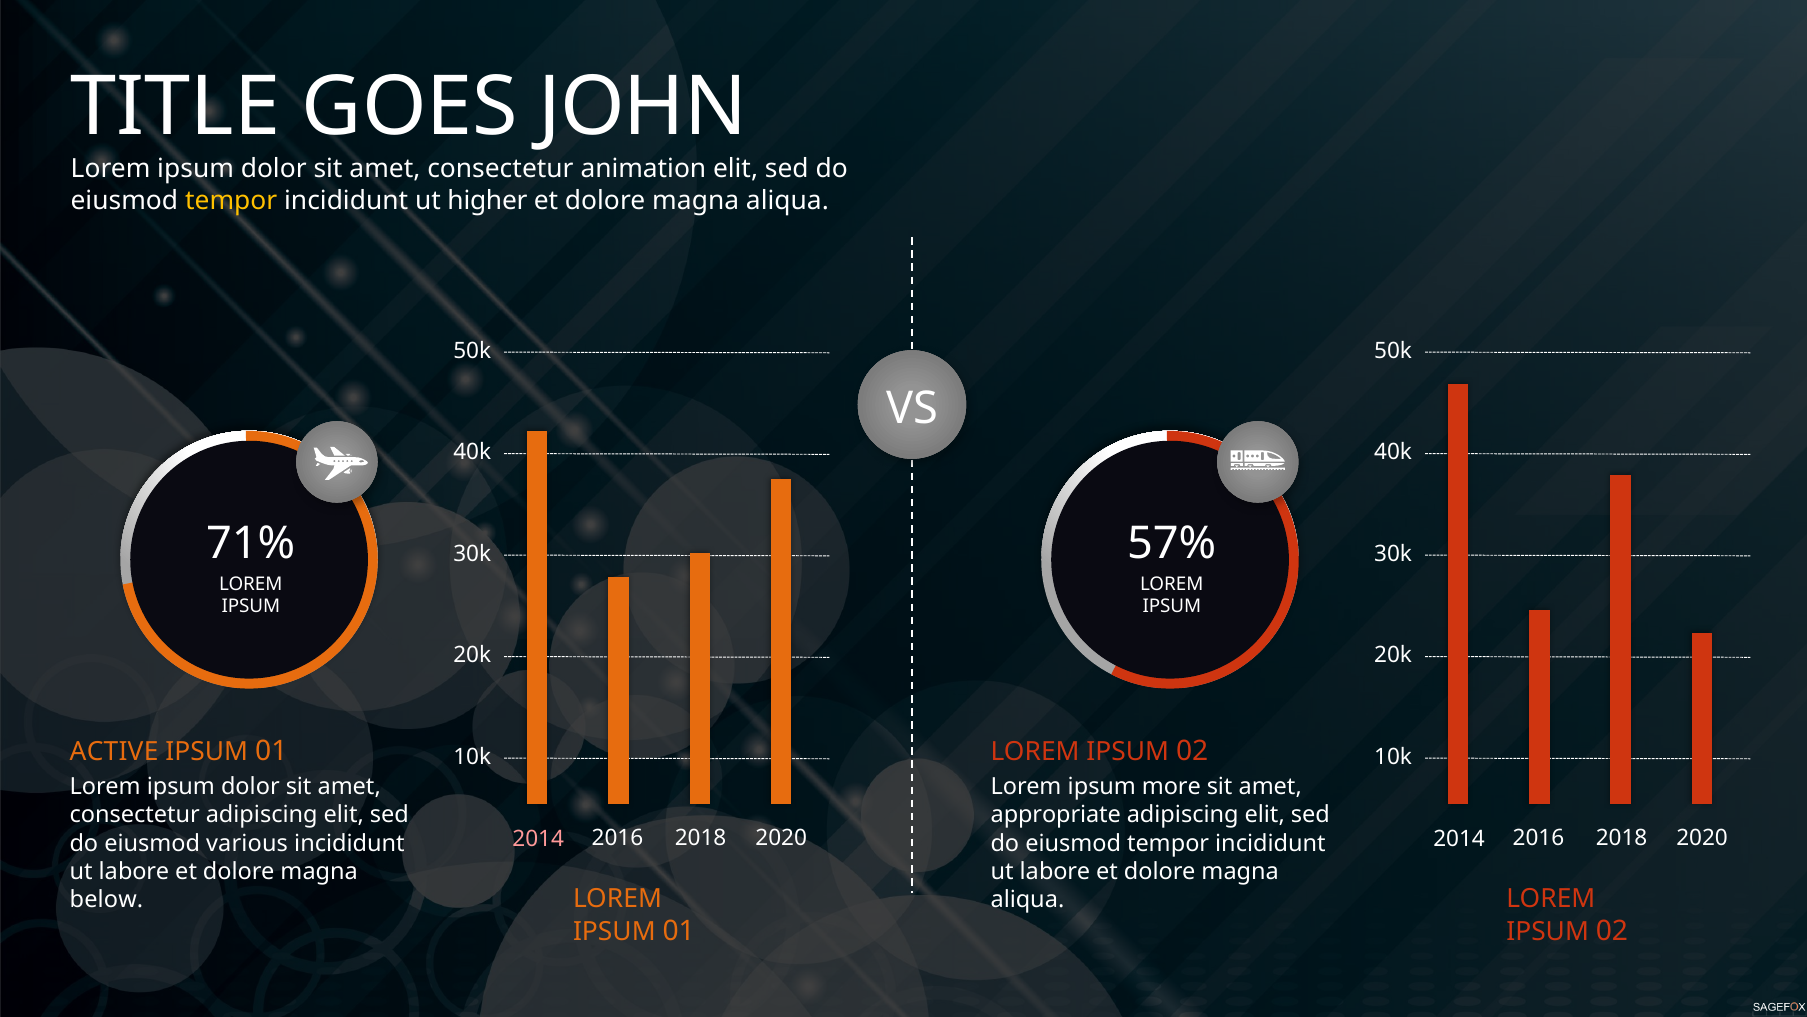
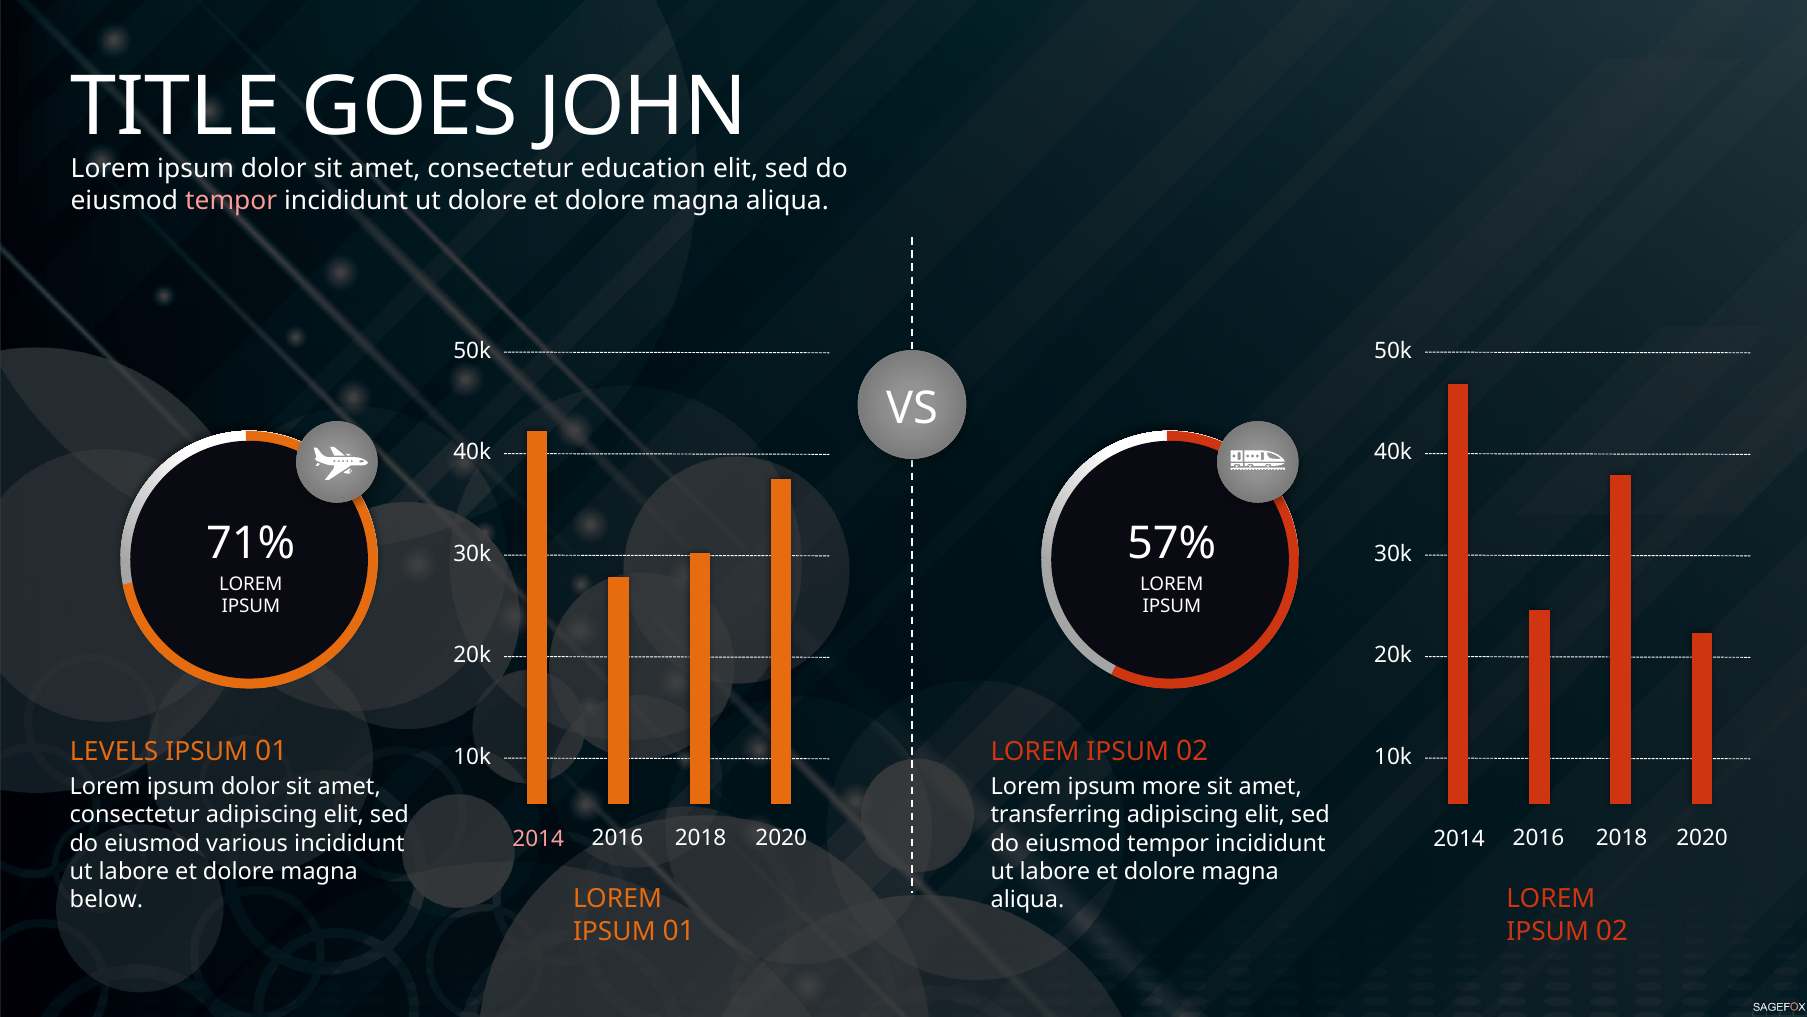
animation: animation -> education (643, 169)
tempor colour: yellow -> pink (231, 200)
ut higher: higher -> dolore (487, 200)
ACTIVE: ACTIVE -> LEVELS (114, 751)
appropriate: appropriate -> transferring (1056, 815)
